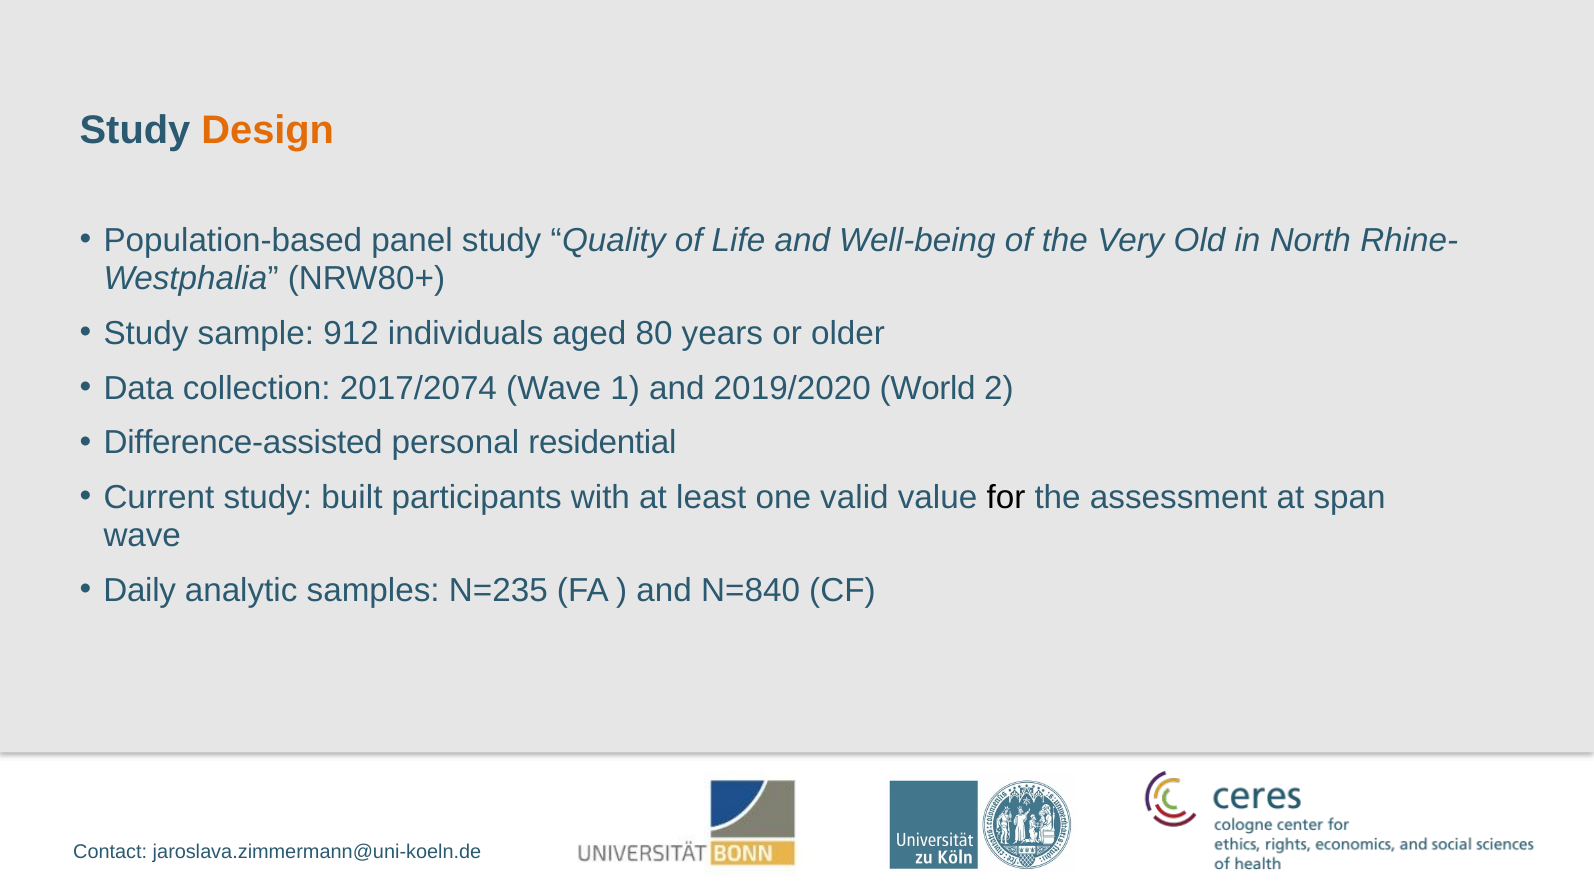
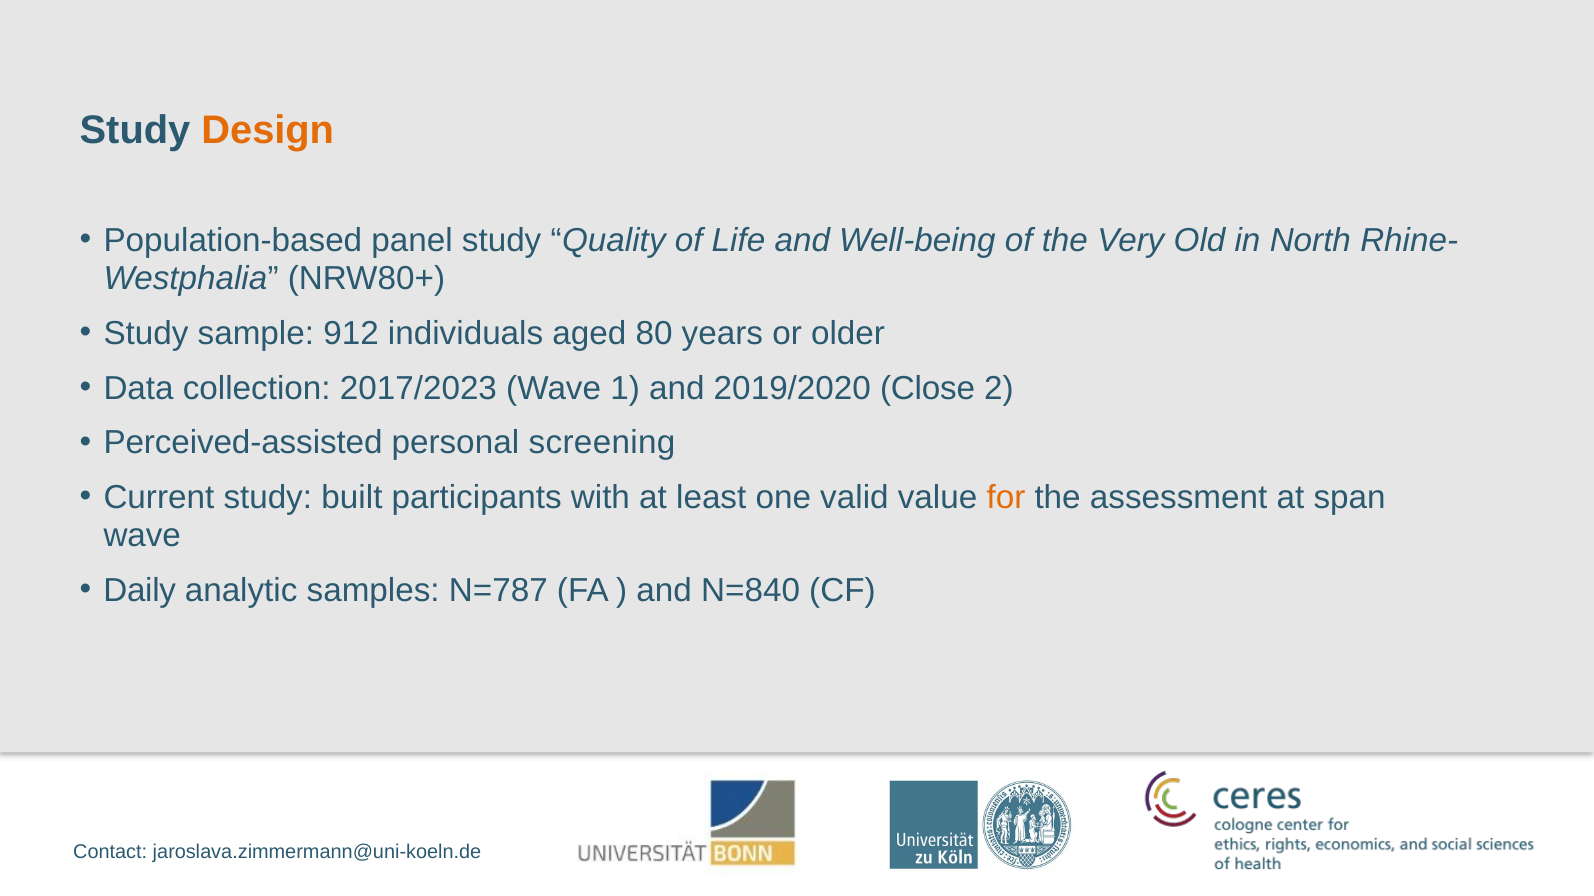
2017/2074: 2017/2074 -> 2017/2023 (418, 389)
World: World -> Close (928, 389)
Difference-assisted: Difference-assisted -> Perceived-assisted (243, 443)
residential: residential -> screening (602, 443)
for colour: black -> orange (1006, 498)
N=235: N=235 -> N=787 (498, 591)
